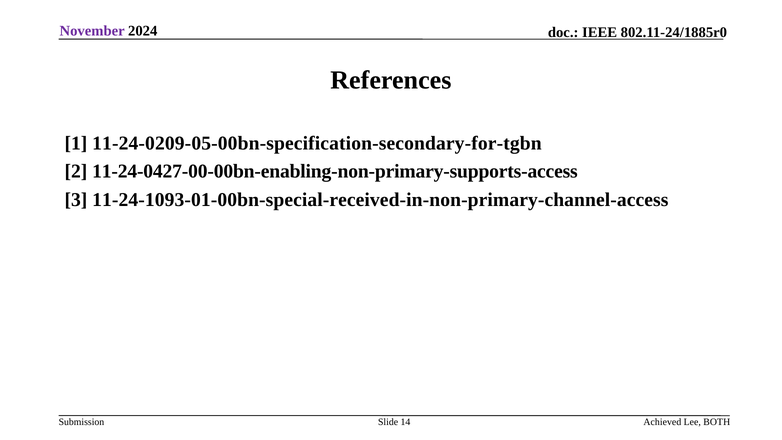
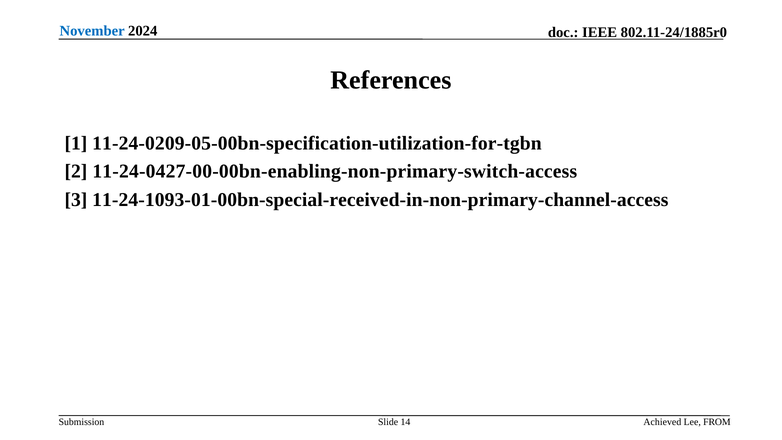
November colour: purple -> blue (92, 31)
11-24-0209-05-00bn-specification-secondary-for-tgbn: 11-24-0209-05-00bn-specification-secondary-for-tgbn -> 11-24-0209-05-00bn-specification-utilization-for-tgbn (317, 143)
11-24-0427-00-00bn-enabling-non-primary-supports-access: 11-24-0427-00-00bn-enabling-non-primary-supports-access -> 11-24-0427-00-00bn-enabling-non-primary-switch-access (335, 171)
BOTH: BOTH -> FROM (717, 422)
